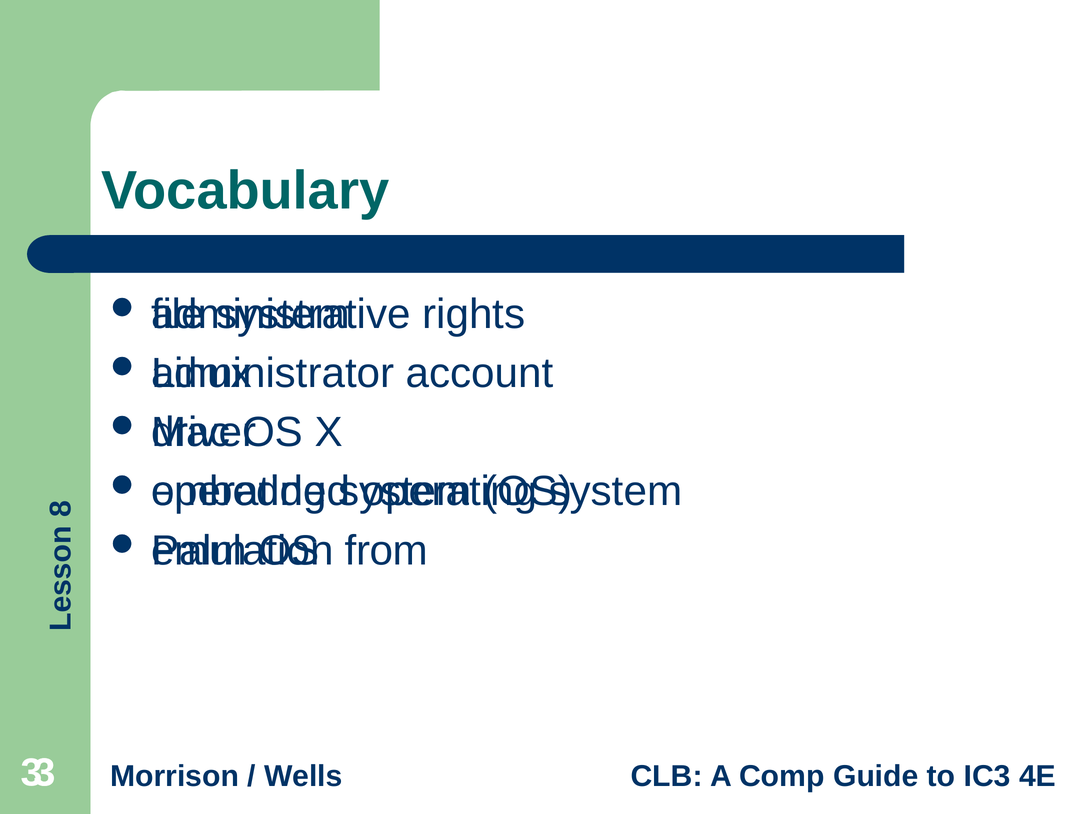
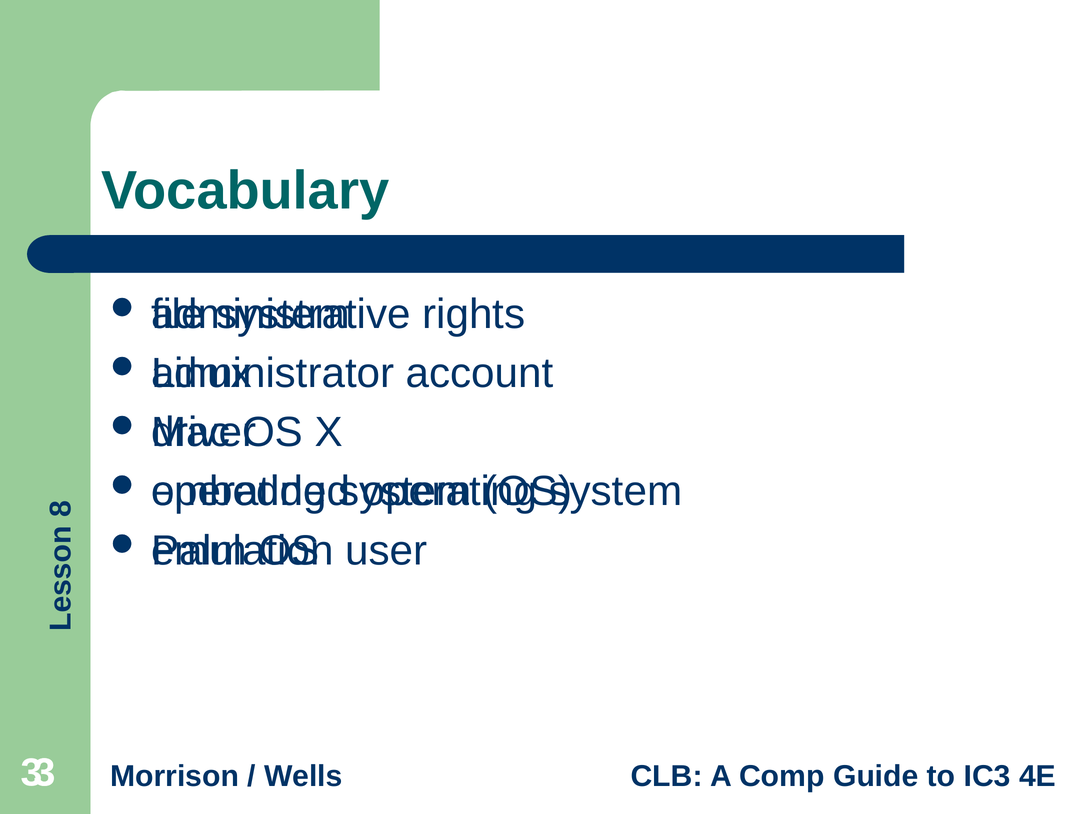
from: from -> user (386, 550)
